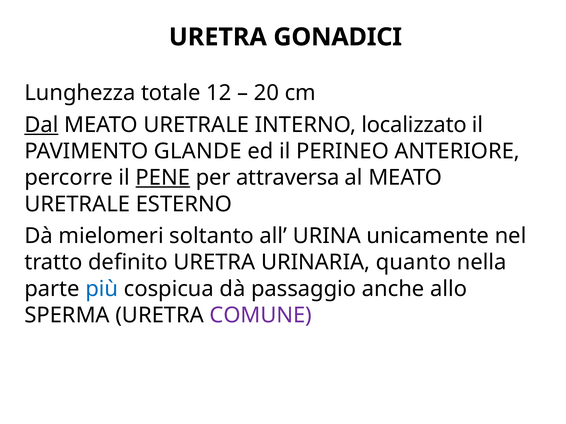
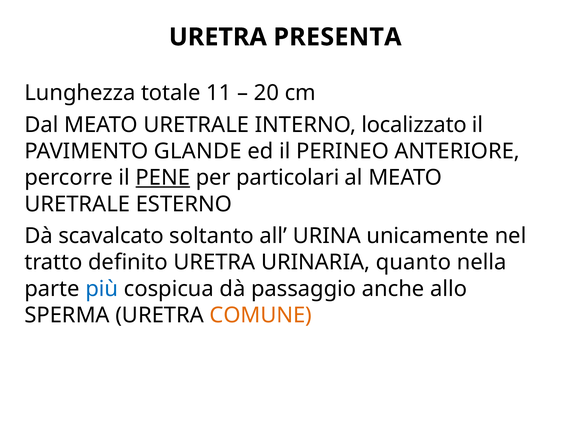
GONADICI: GONADICI -> PRESENTA (337, 37)
12: 12 -> 11 (219, 93)
Dal underline: present -> none (41, 125)
attraversa: attraversa -> particolari (288, 178)
mielomeri: mielomeri -> scavalcato (111, 236)
COMUNE colour: purple -> orange (261, 316)
